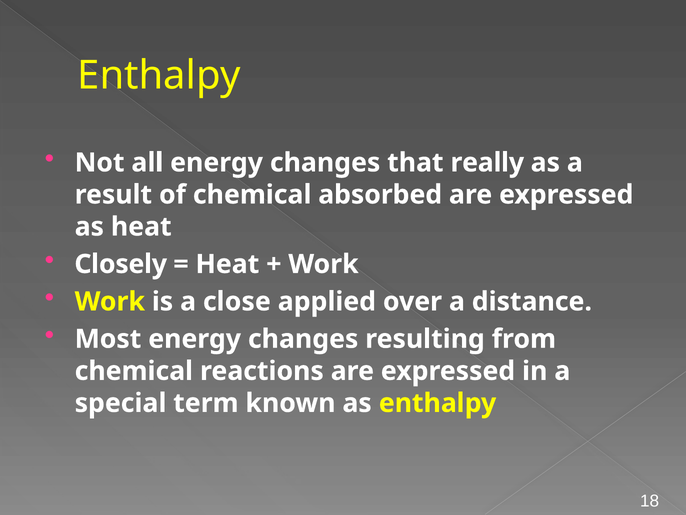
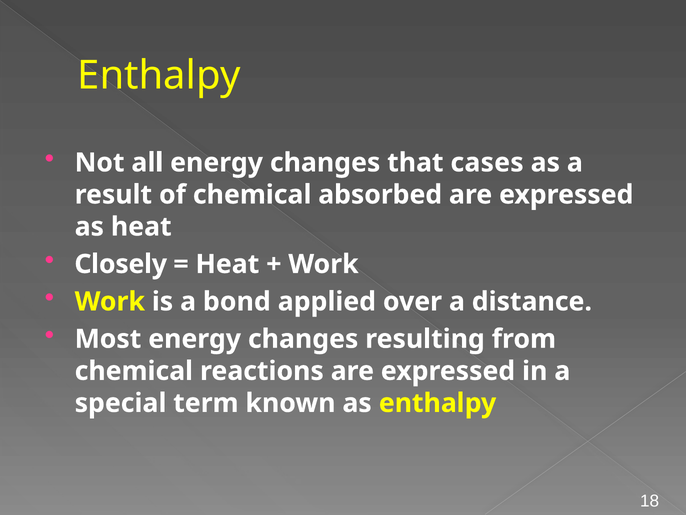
really: really -> cases (487, 163)
close: close -> bond (237, 301)
